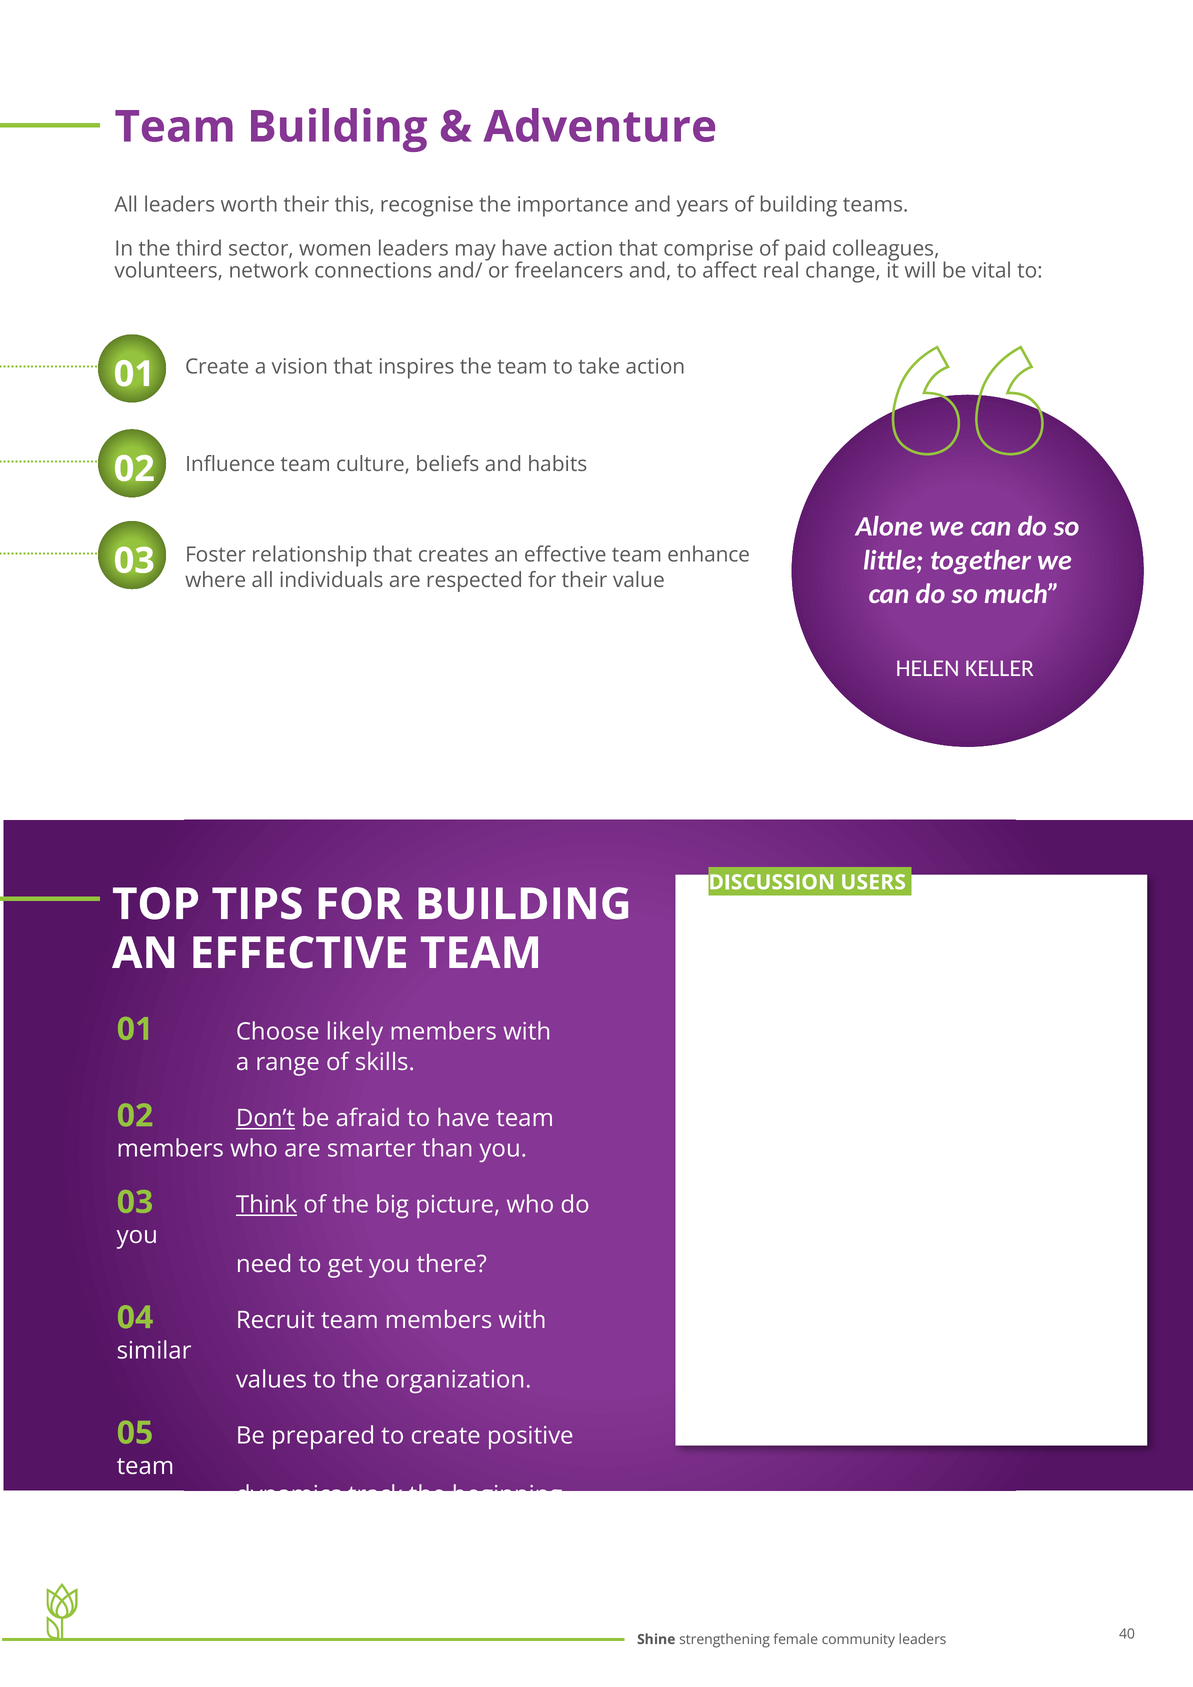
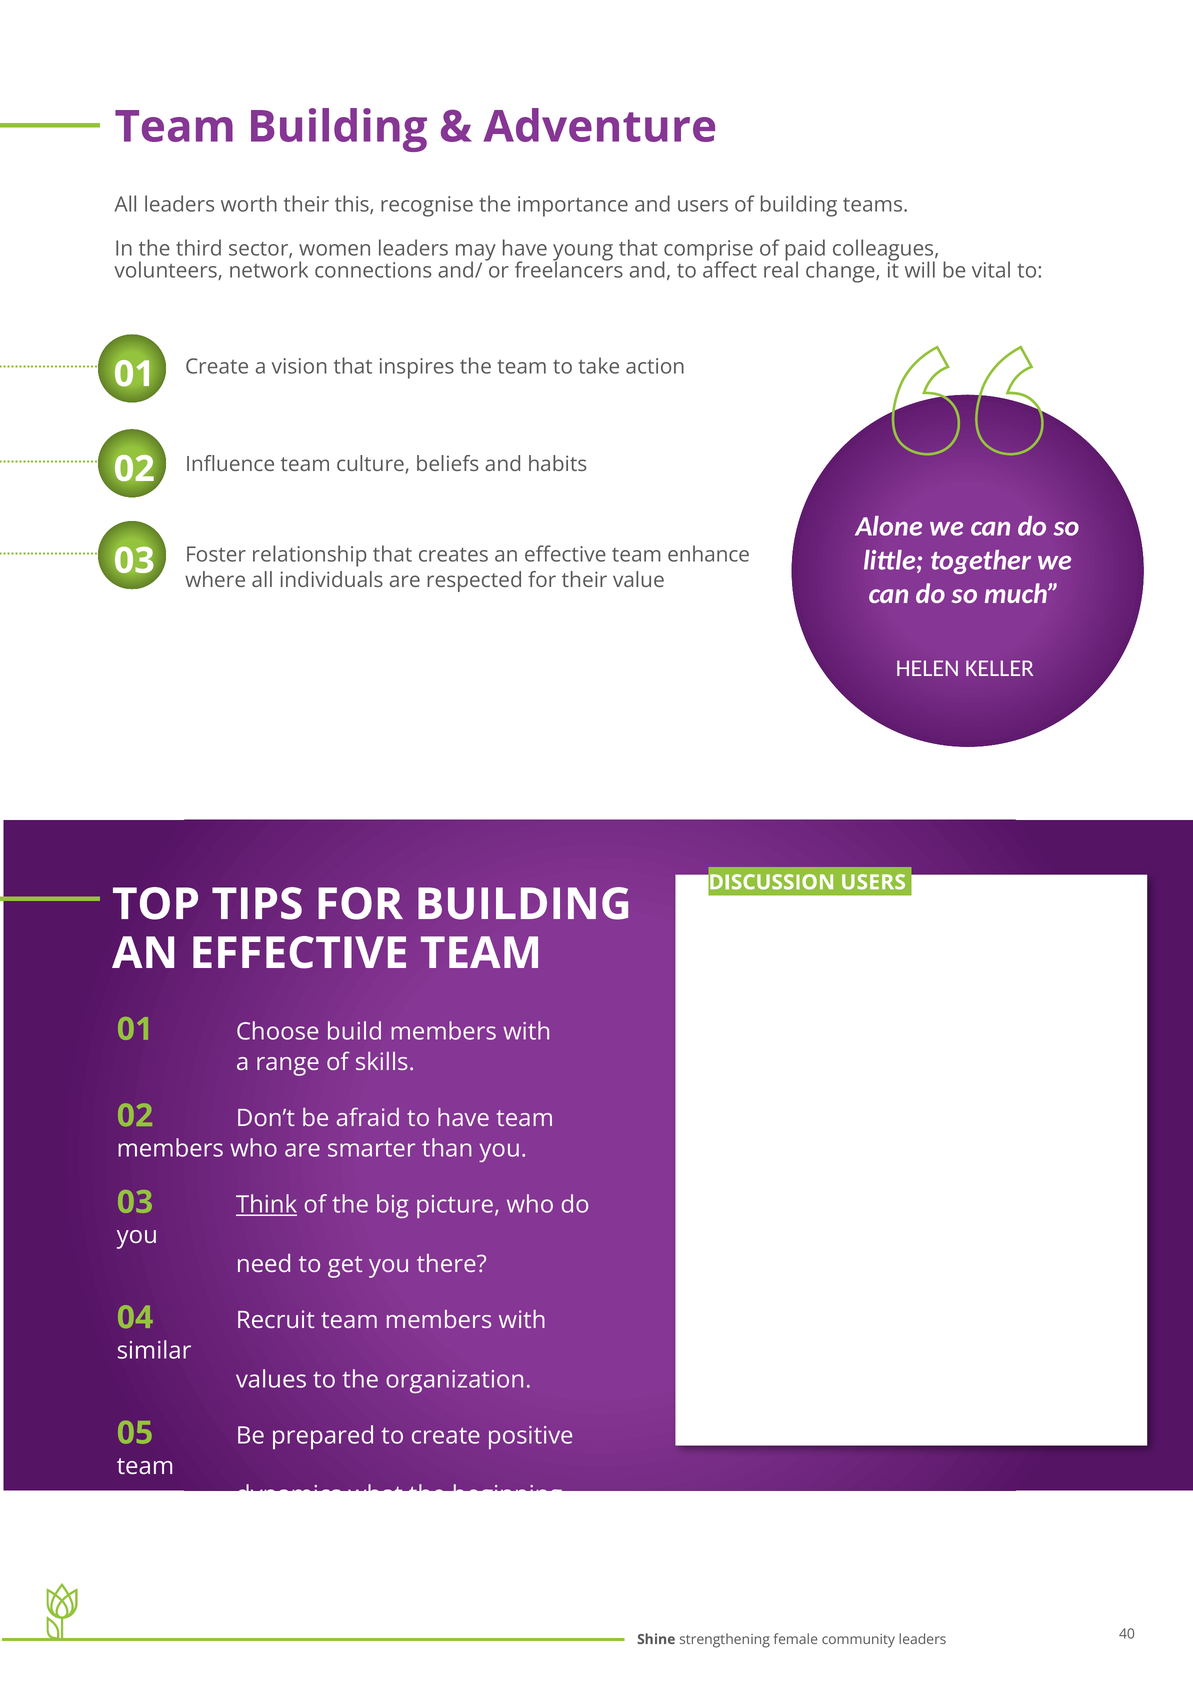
and years: years -> users (703, 205)
have action: action -> young (583, 249)
likely: likely -> build (354, 1032)
Don’t underline: present -> none (266, 1119)
track: track -> what (375, 1495)
